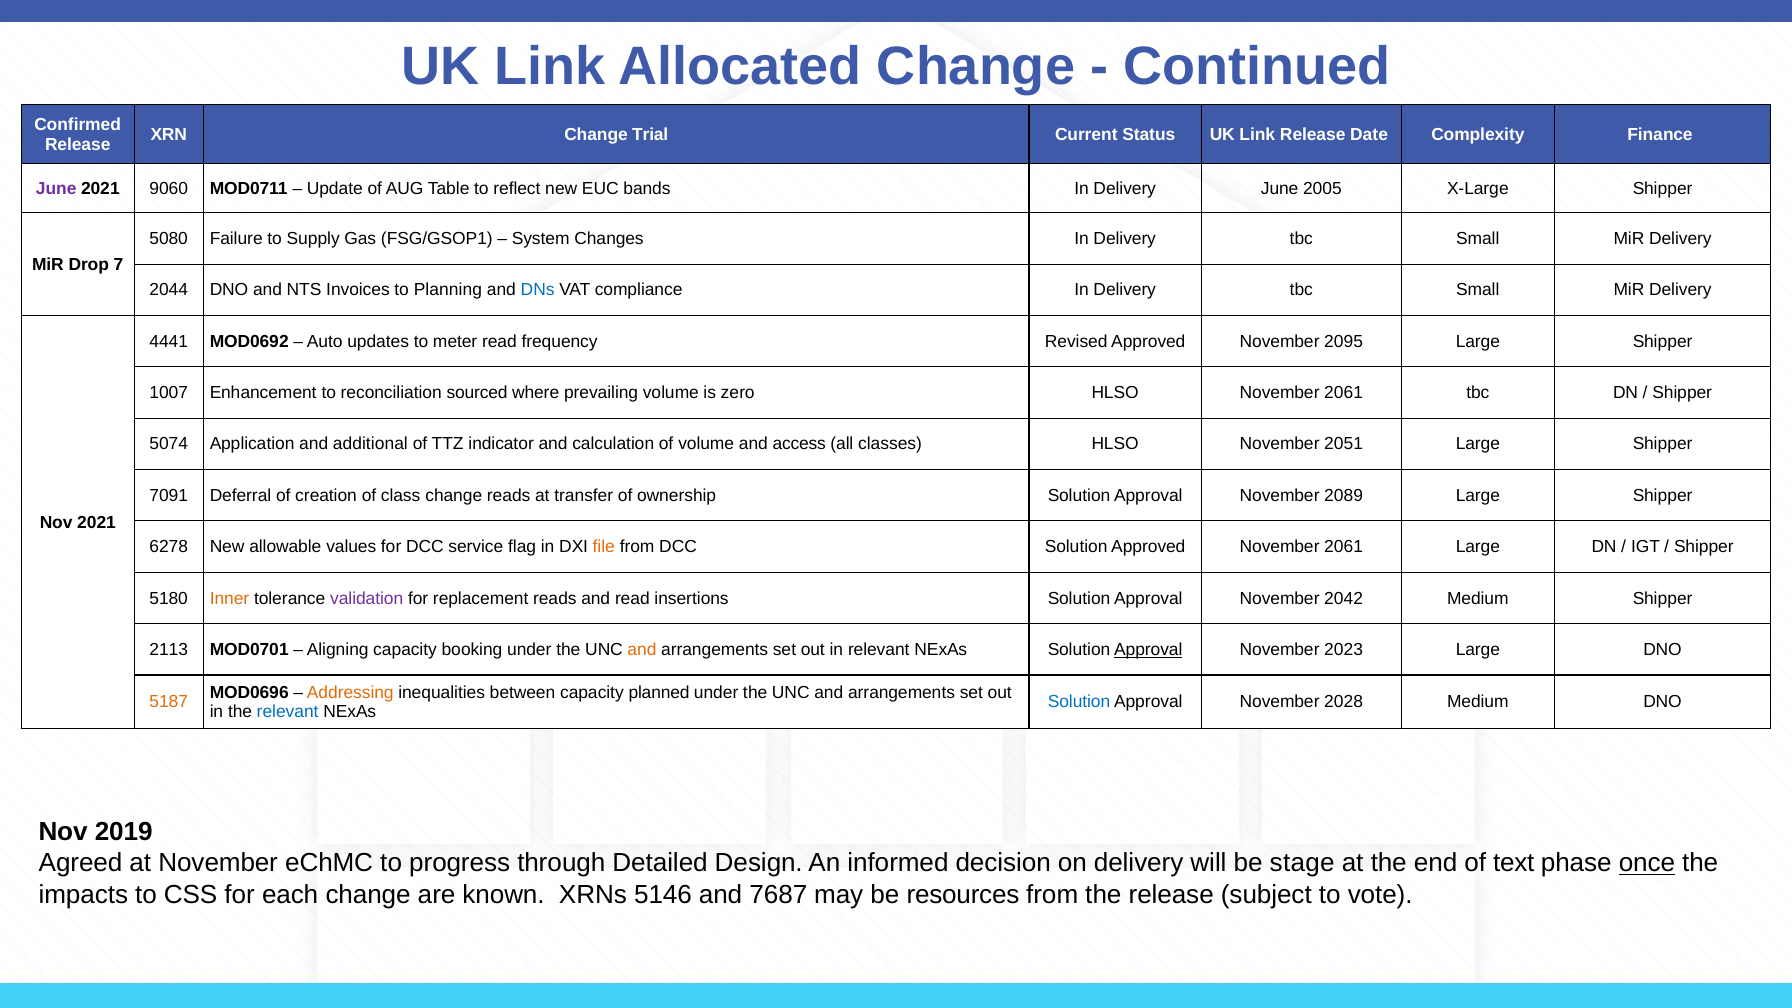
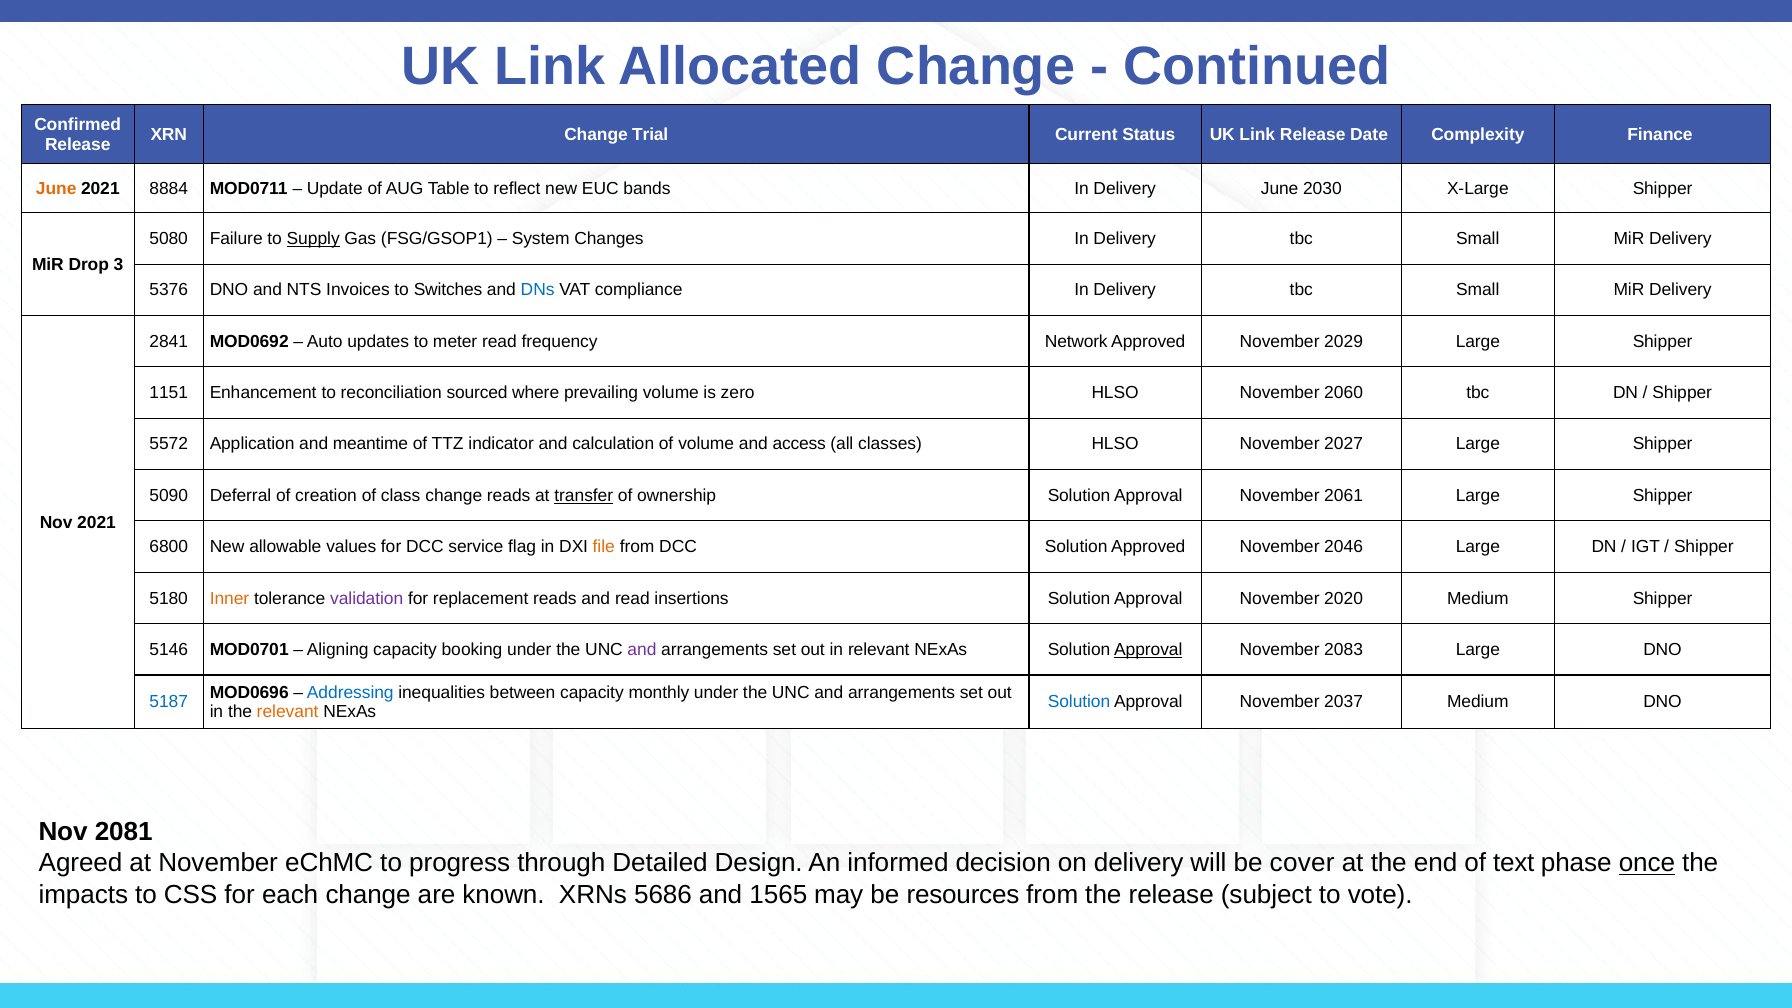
June colour: purple -> orange (56, 189)
9060: 9060 -> 8884 (169, 189)
2005: 2005 -> 2030 (1322, 189)
Supply underline: none -> present (313, 239)
7: 7 -> 3 (119, 264)
2044: 2044 -> 5376 (169, 290)
Planning: Planning -> Switches (448, 290)
4441: 4441 -> 2841 (169, 342)
Revised: Revised -> Network (1076, 342)
2095: 2095 -> 2029 (1344, 342)
1007: 1007 -> 1151 (169, 393)
HLSO November 2061: 2061 -> 2060 (1344, 393)
5074: 5074 -> 5572 (169, 444)
additional: additional -> meantime (370, 444)
2051: 2051 -> 2027 (1344, 444)
7091: 7091 -> 5090 (169, 496)
transfer underline: none -> present (584, 496)
2089: 2089 -> 2061 (1344, 496)
6278: 6278 -> 6800 (169, 547)
Approved November 2061: 2061 -> 2046 (1344, 547)
2042: 2042 -> 2020 (1344, 598)
2113: 2113 -> 5146 (169, 650)
and colour: orange -> purple (642, 650)
2023: 2023 -> 2083 (1344, 650)
Addressing colour: orange -> blue (350, 693)
planned: planned -> monthly (659, 693)
5187 colour: orange -> blue (169, 702)
2028: 2028 -> 2037 (1344, 702)
relevant colour: blue -> orange (288, 712)
2019: 2019 -> 2081 (124, 832)
stage: stage -> cover (1302, 863)
5146: 5146 -> 5686 (663, 895)
7687: 7687 -> 1565 (778, 895)
